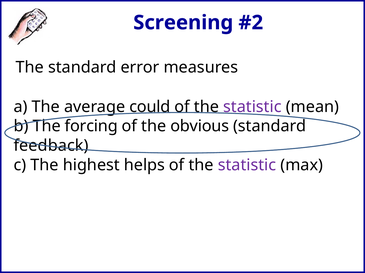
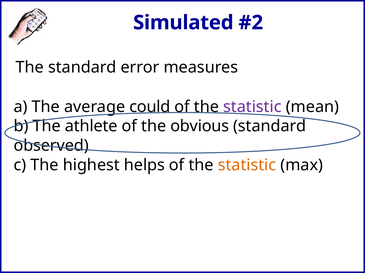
Screening: Screening -> Simulated (183, 23)
forcing: forcing -> athlete (91, 126)
feedback: feedback -> observed (51, 146)
statistic colour: purple -> orange (247, 165)
